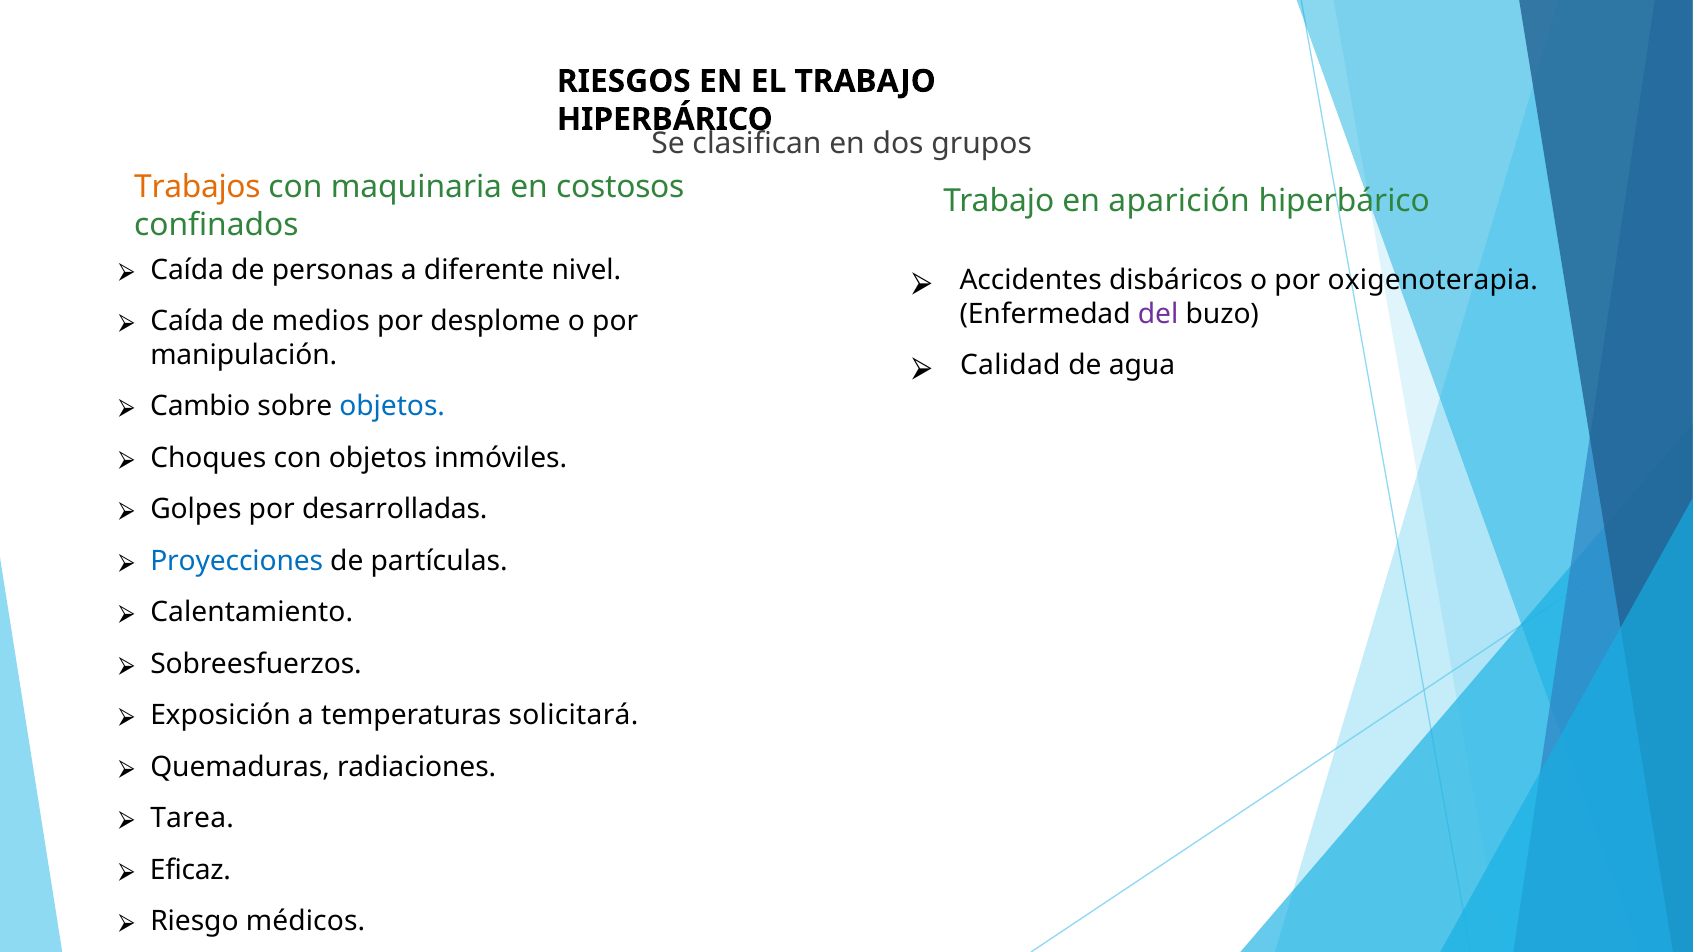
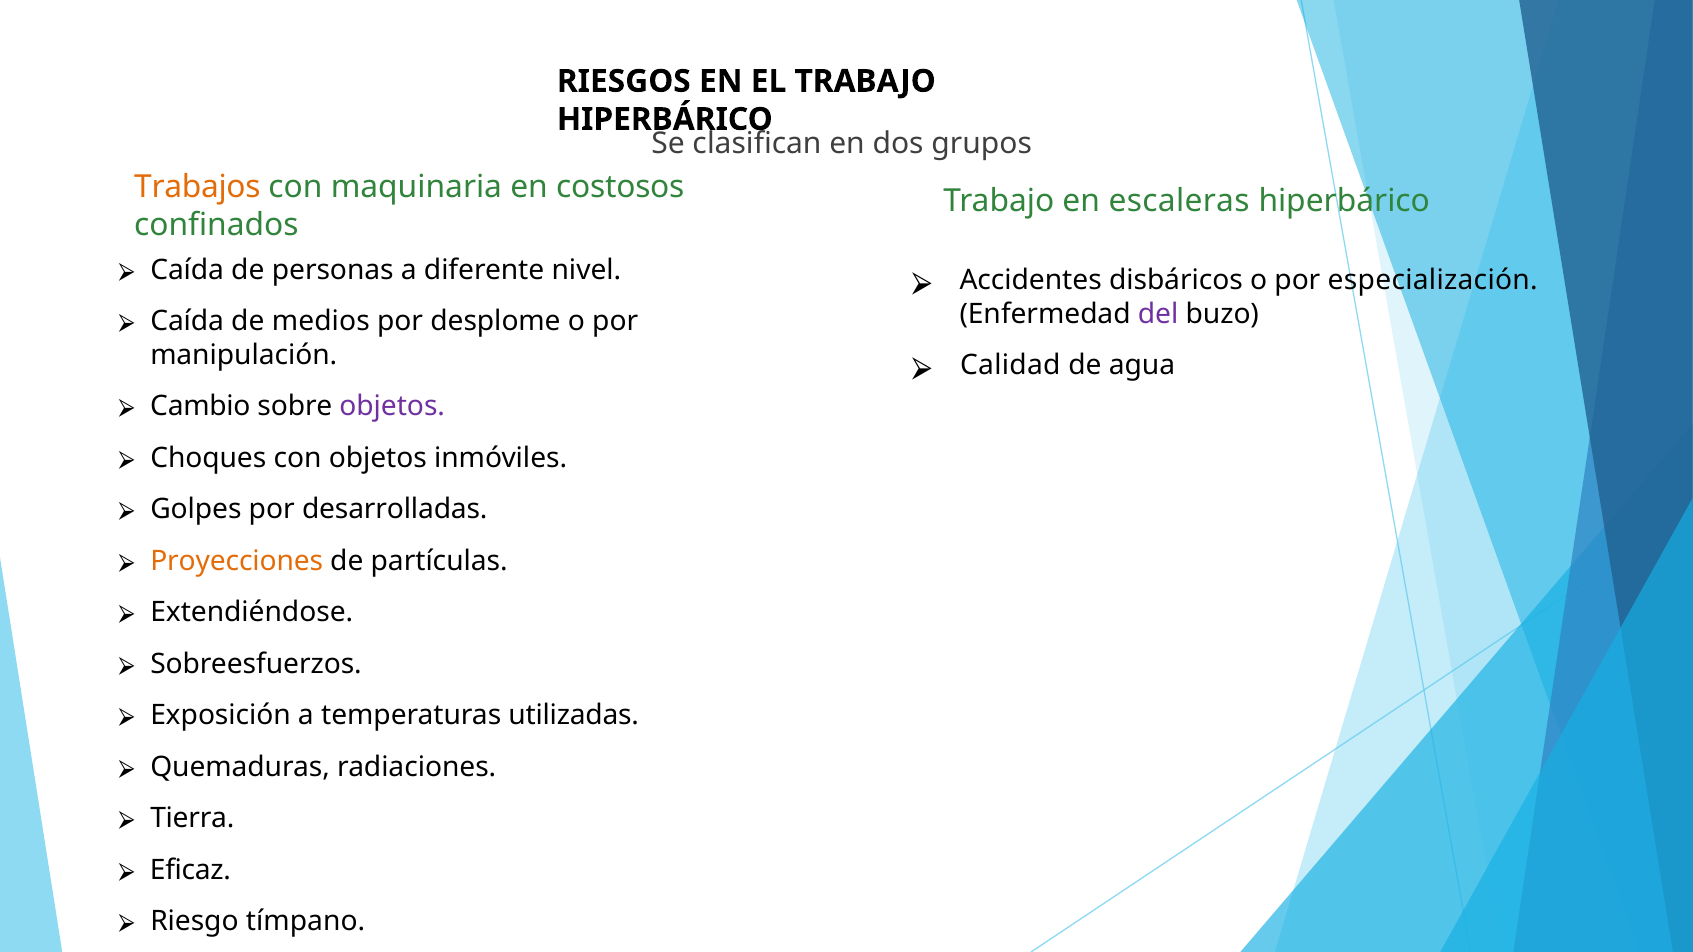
aparición: aparición -> escaleras (1179, 201)
oxigenoterapia: oxigenoterapia -> especialización (1433, 281)
objetos colour: blue -> purple (392, 407)
Proyecciones colour: blue -> orange (237, 561)
Calentamiento: Calentamiento -> Extendiéndose (252, 613)
solicitará: solicitará -> utilizadas (574, 716)
Tarea: Tarea -> Tierra (192, 819)
médicos: médicos -> tímpano (306, 922)
